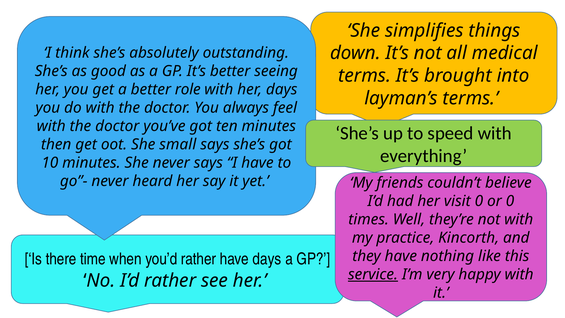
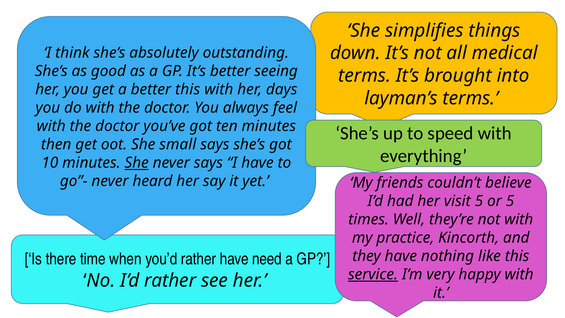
better role: role -> this (188, 89)
She underline: none -> present (137, 163)
visit 0: 0 -> 5 (479, 201)
or 0: 0 -> 5 (510, 201)
have days: days -> need (267, 259)
